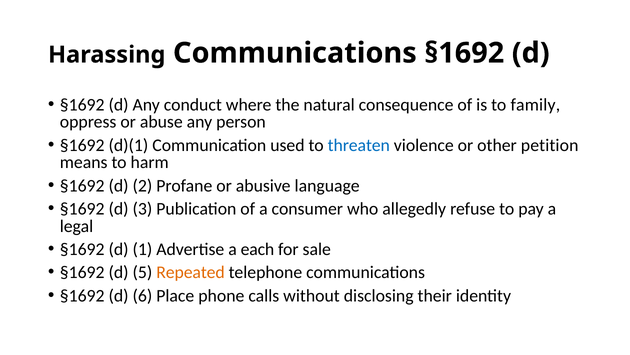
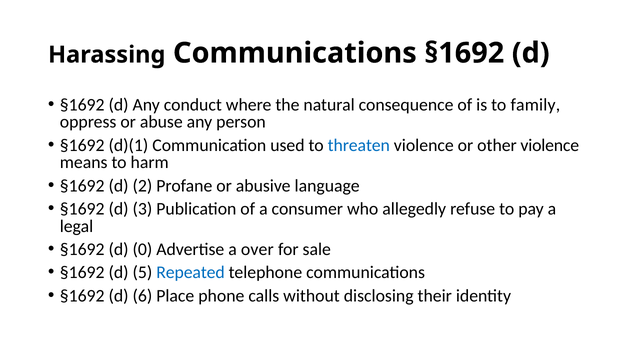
other petition: petition -> violence (550, 145)
1: 1 -> 0 (142, 249)
each: each -> over (257, 249)
Repeated colour: orange -> blue (191, 272)
